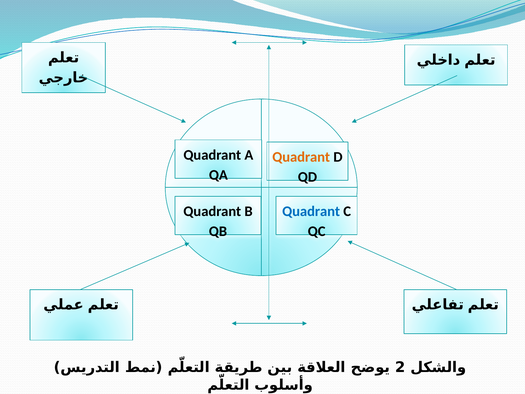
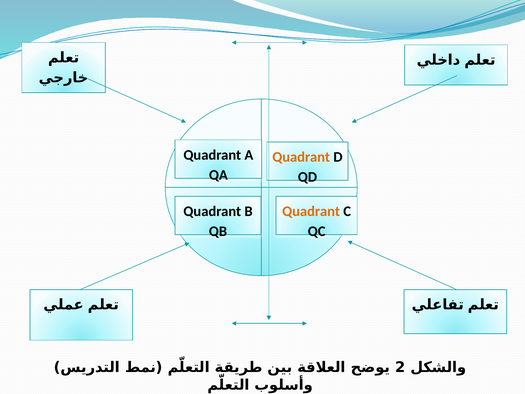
Quadrant colour: blue -> orange (311, 211)
